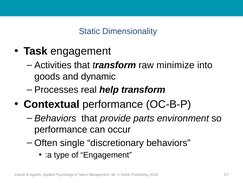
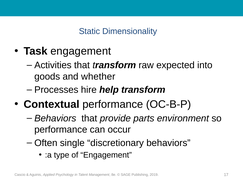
minimize: minimize -> expected (176, 65)
dynamic: dynamic -> whether (98, 76)
real: real -> hire (89, 89)
